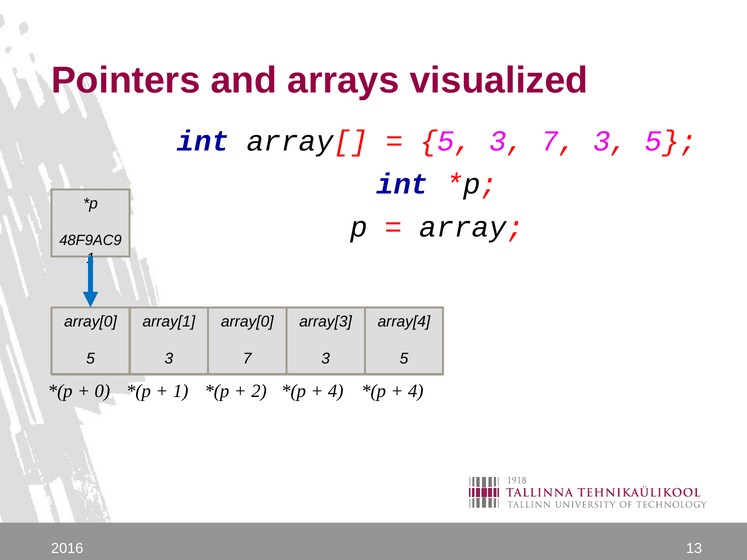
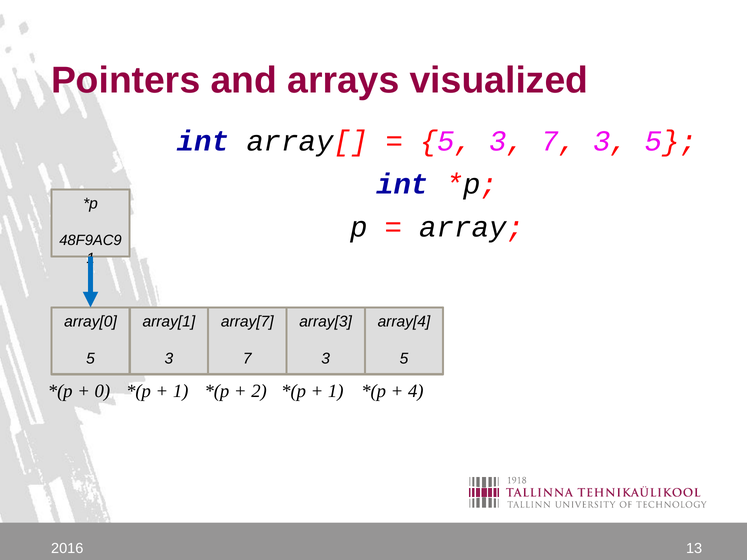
array[0: array[0 -> array[7 (247, 322)
4: 4 -> 1 (336, 391)
